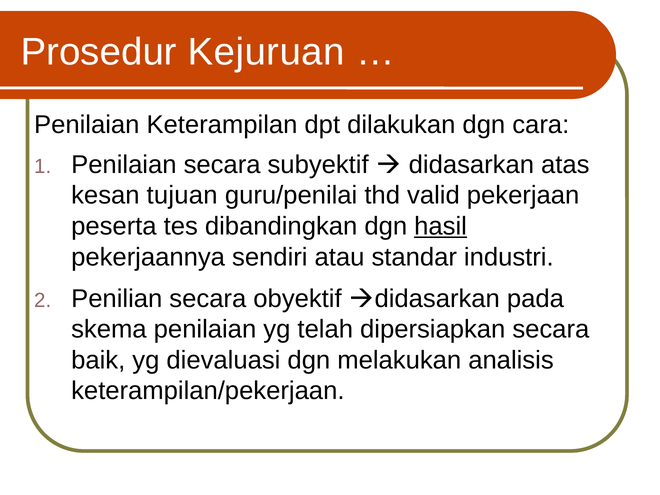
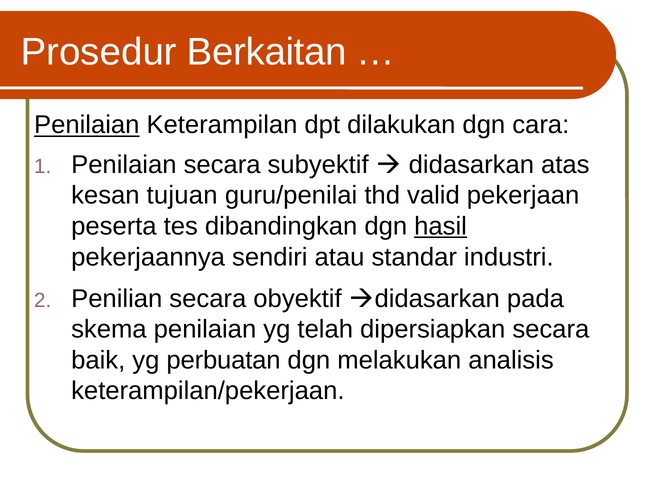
Kejuruan: Kejuruan -> Berkaitan (267, 52)
Penilaian underline: none -> present (87, 125)
dievaluasi: dievaluasi -> perbuatan (224, 360)
